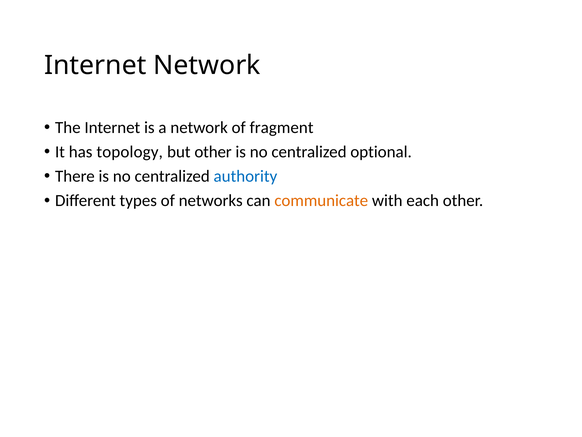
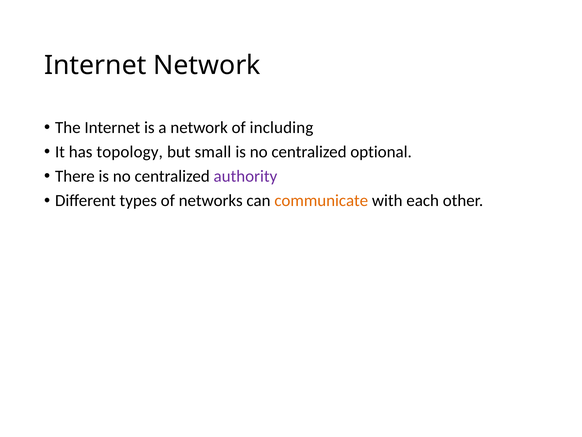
fragment: fragment -> including (281, 127)
but other: other -> small (213, 152)
authority colour: blue -> purple (245, 176)
